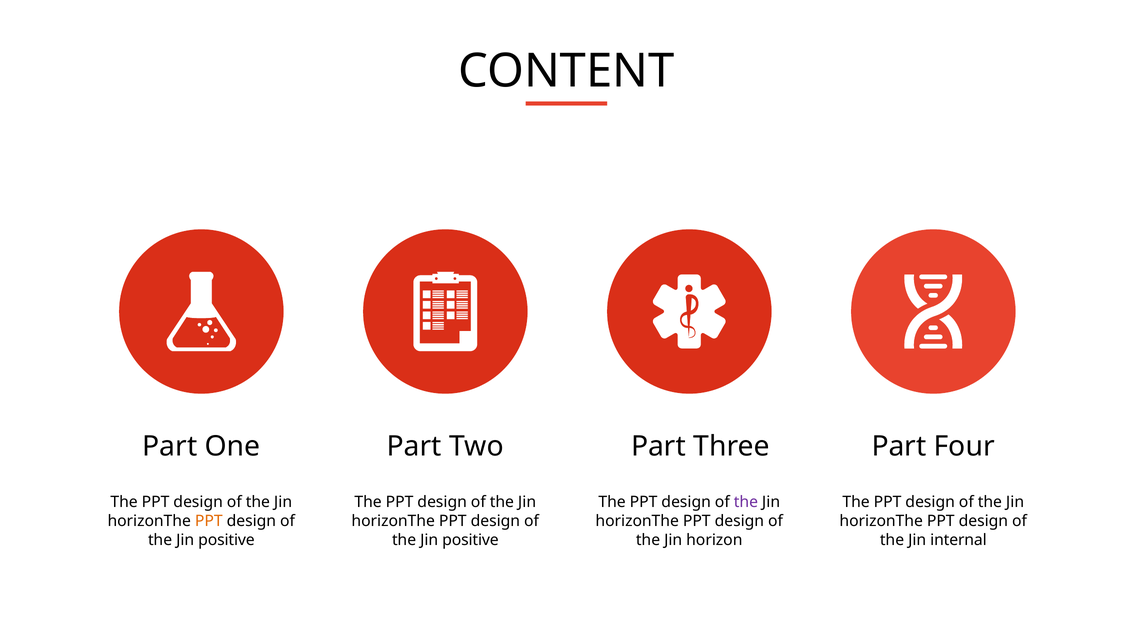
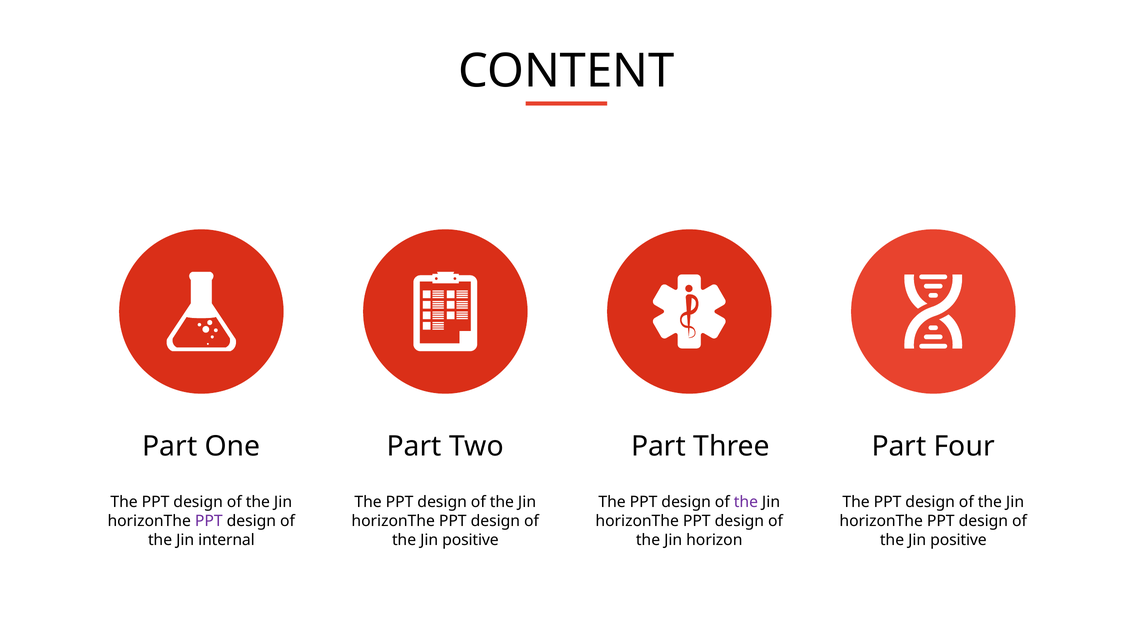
PPT colour: orange -> purple (209, 521)
positive: positive -> internal (226, 540)
internal: internal -> positive (958, 540)
